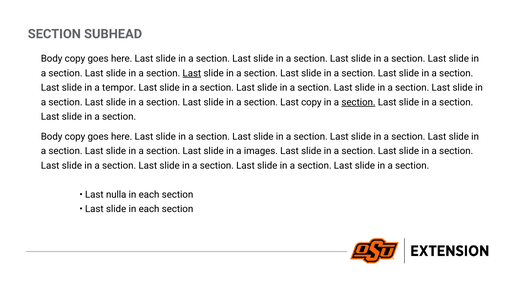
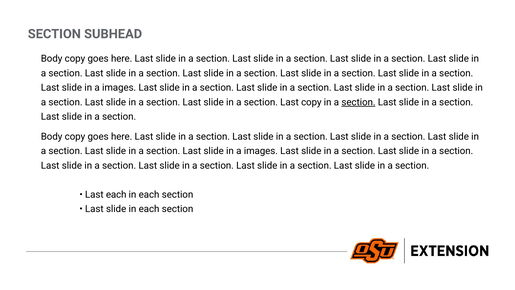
Last underline: present -> none (192, 73)
tempor: tempor -> images (119, 88)
Last nulla: nulla -> each (116, 194)
